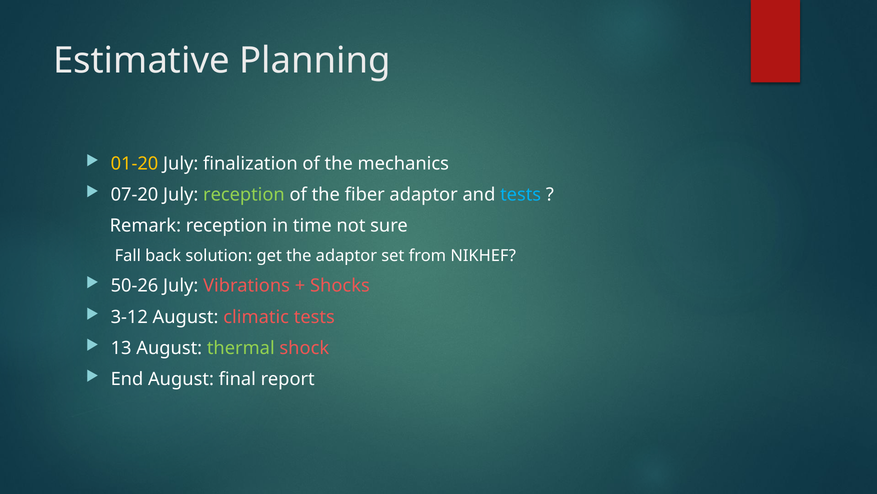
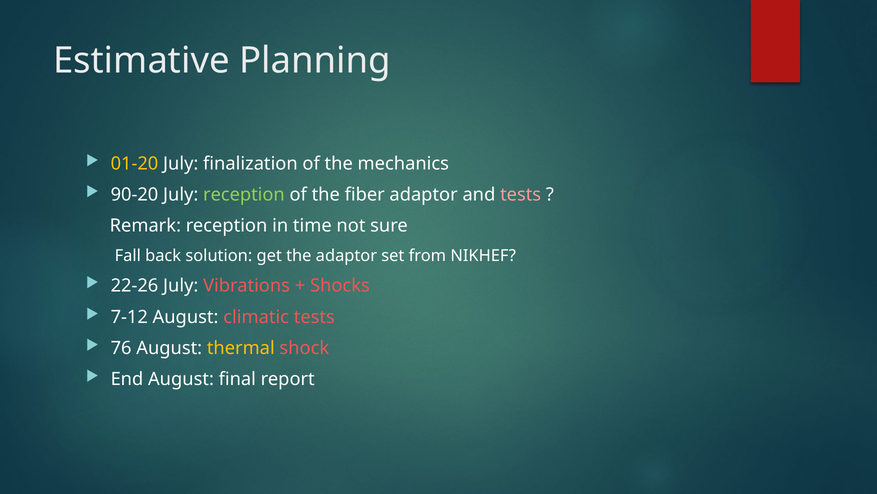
07-20: 07-20 -> 90-20 (134, 194)
tests colour: light blue -> pink (521, 194)
50-26: 50-26 -> 22-26 (134, 285)
3-12: 3-12 -> 7-12 (129, 317)
13: 13 -> 76 (121, 348)
thermal colour: light green -> yellow (241, 348)
